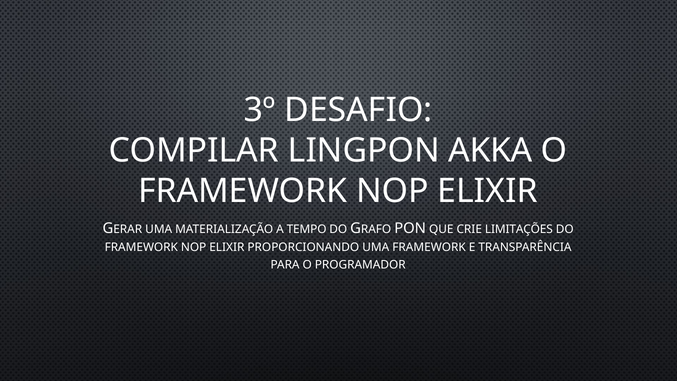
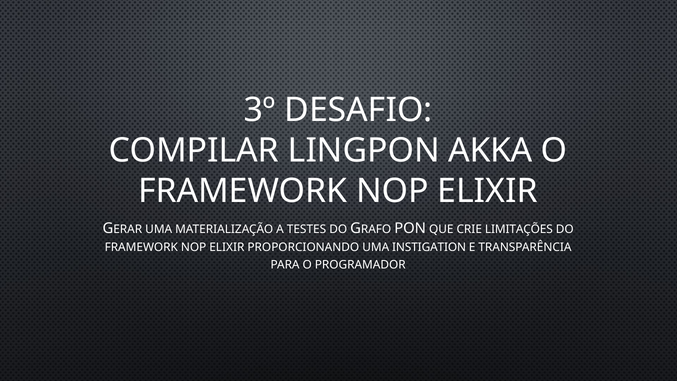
TEMPO: TEMPO -> TESTES (307, 229)
UMA FRAMEWORK: FRAMEWORK -> INSTIGATION (429, 247)
